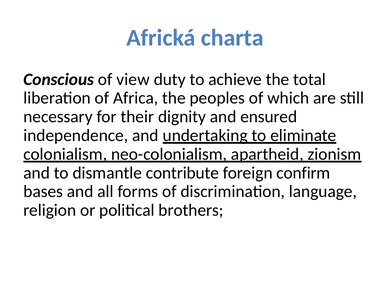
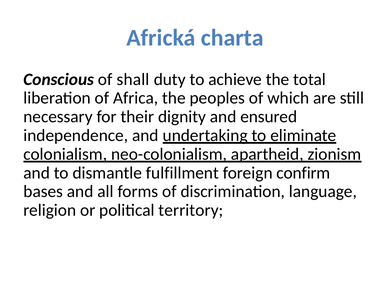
view: view -> shall (133, 79)
contribute: contribute -> fulfillment (182, 173)
brothers: brothers -> territory (191, 211)
